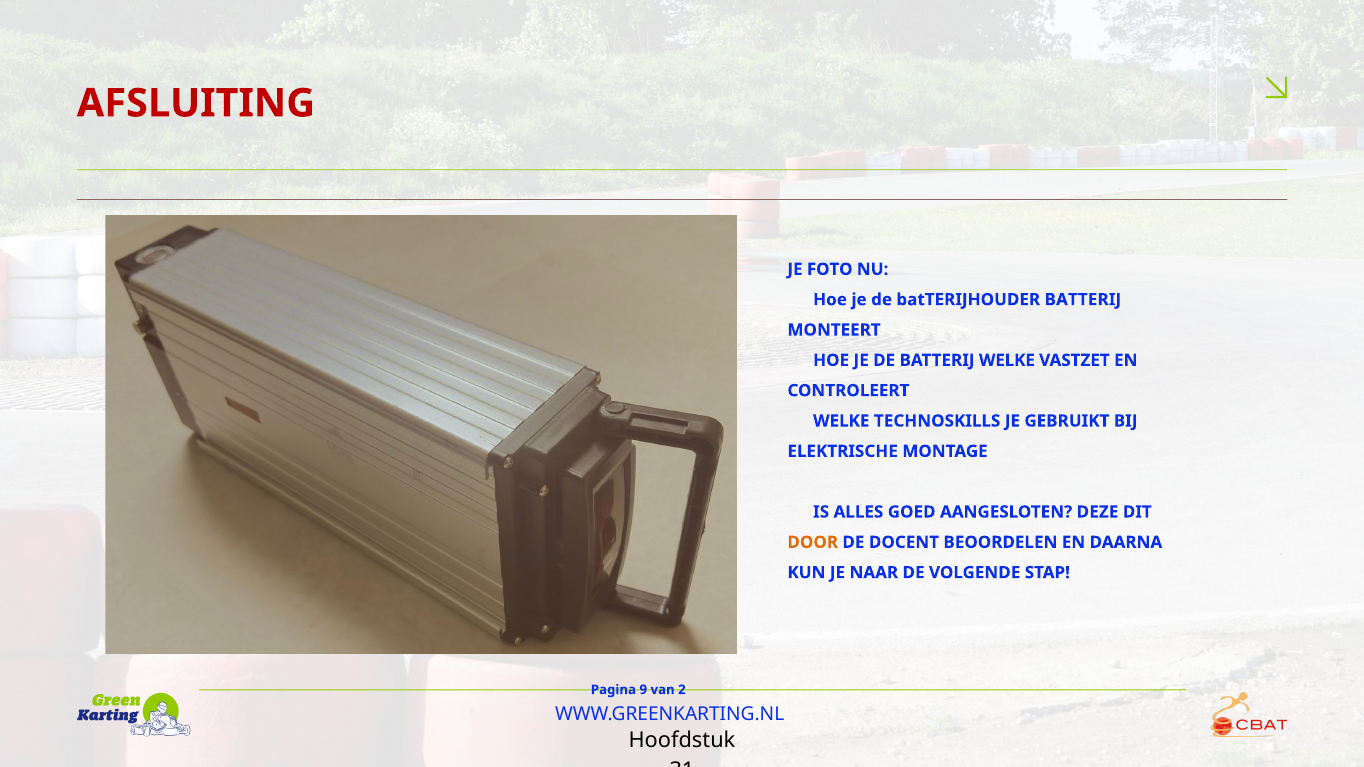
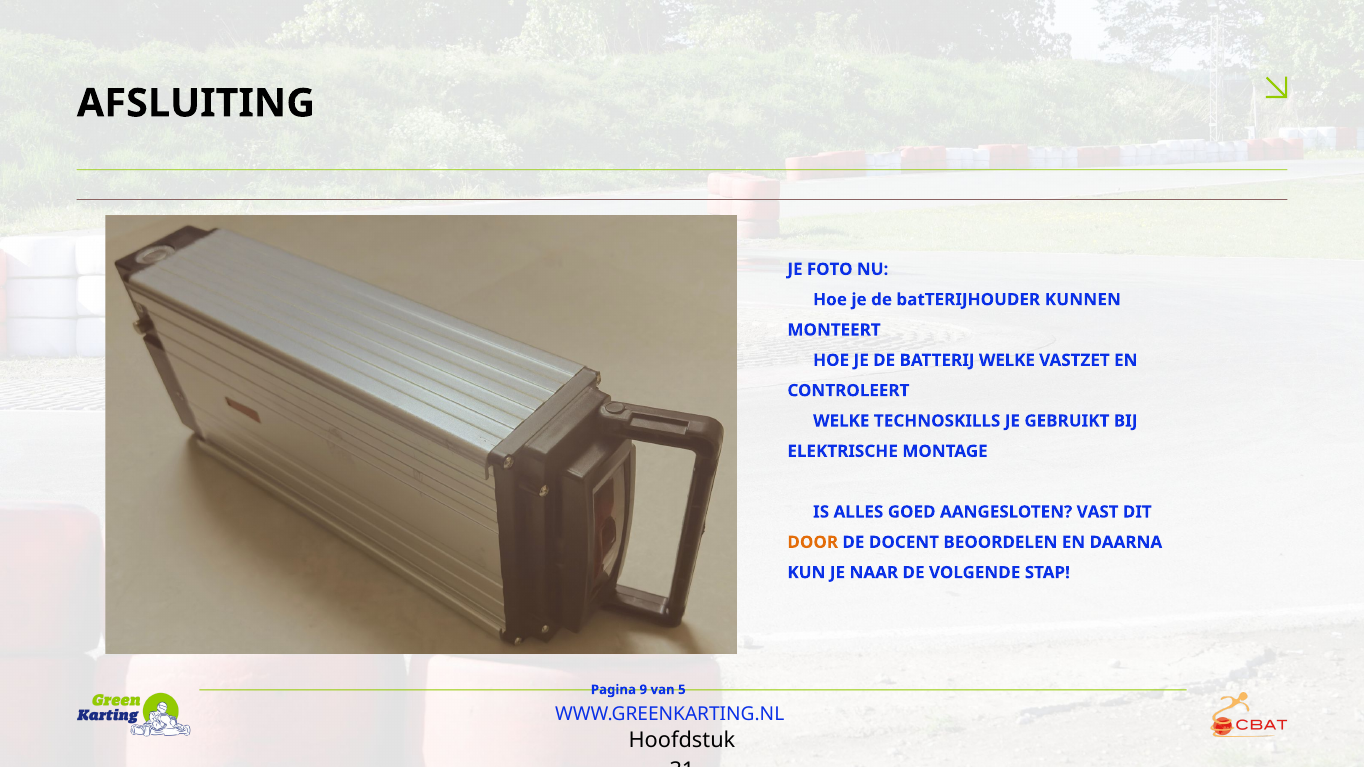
AFSLUITING colour: red -> black (196, 103)
batTERIJHOUDER BATTERIJ: BATTERIJ -> KUNNEN (1083, 300)
DEZE: DEZE -> VAST (1098, 512)
2: 2 -> 5 (682, 690)
